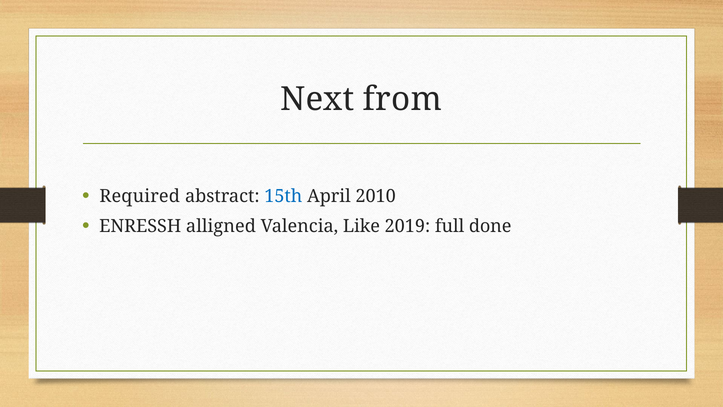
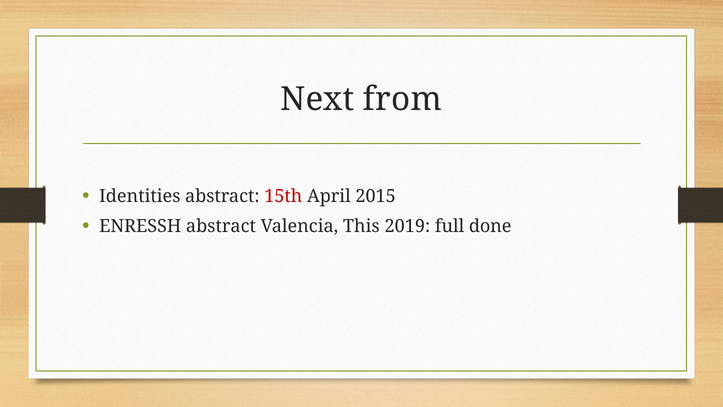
Required: Required -> Identities (140, 196)
15th colour: blue -> red (283, 196)
2010: 2010 -> 2015 (376, 196)
ENRESSH alligned: alligned -> abstract (221, 226)
Like: Like -> This (361, 226)
